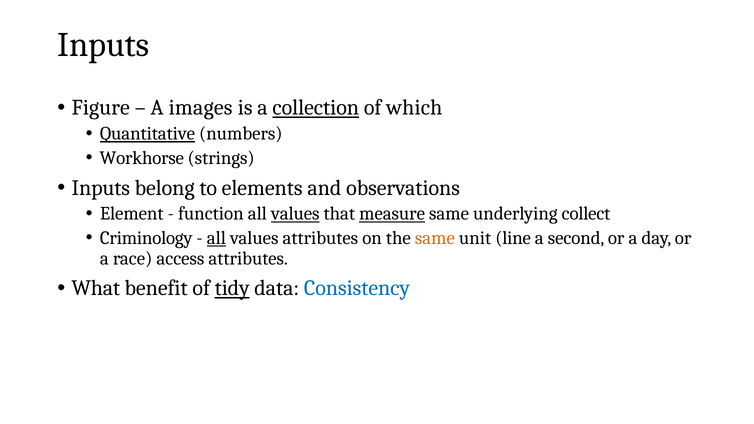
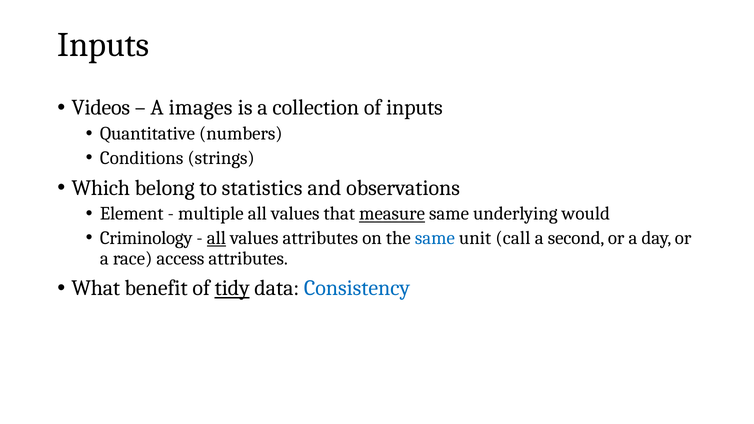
Figure: Figure -> Videos (101, 108)
collection underline: present -> none (316, 108)
of which: which -> inputs (414, 108)
Quantitative underline: present -> none (147, 134)
Workhorse: Workhorse -> Conditions (142, 158)
Inputs: Inputs -> Which (101, 188)
elements: elements -> statistics (262, 188)
function: function -> multiple (211, 214)
values underline: present -> none (295, 214)
collect: collect -> would (586, 214)
same colour: orange -> blue (435, 238)
line: line -> call (513, 238)
